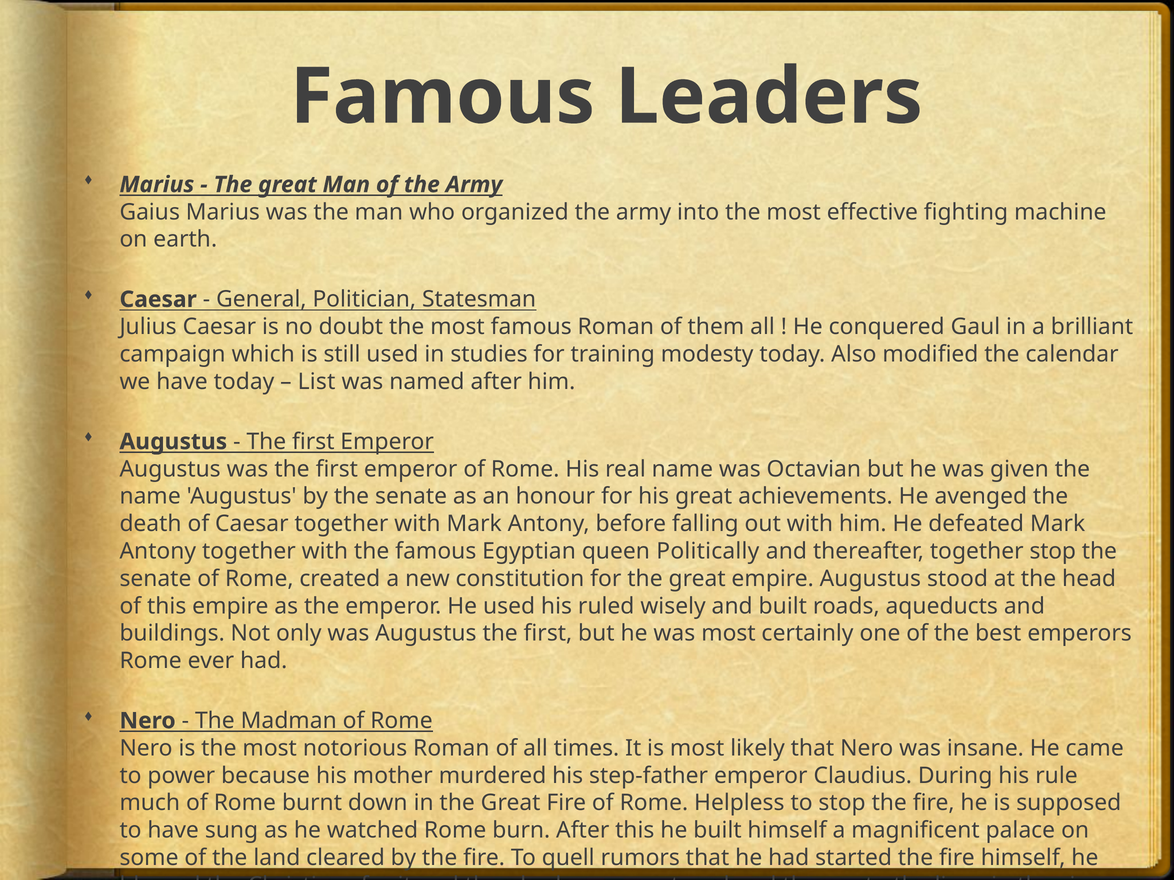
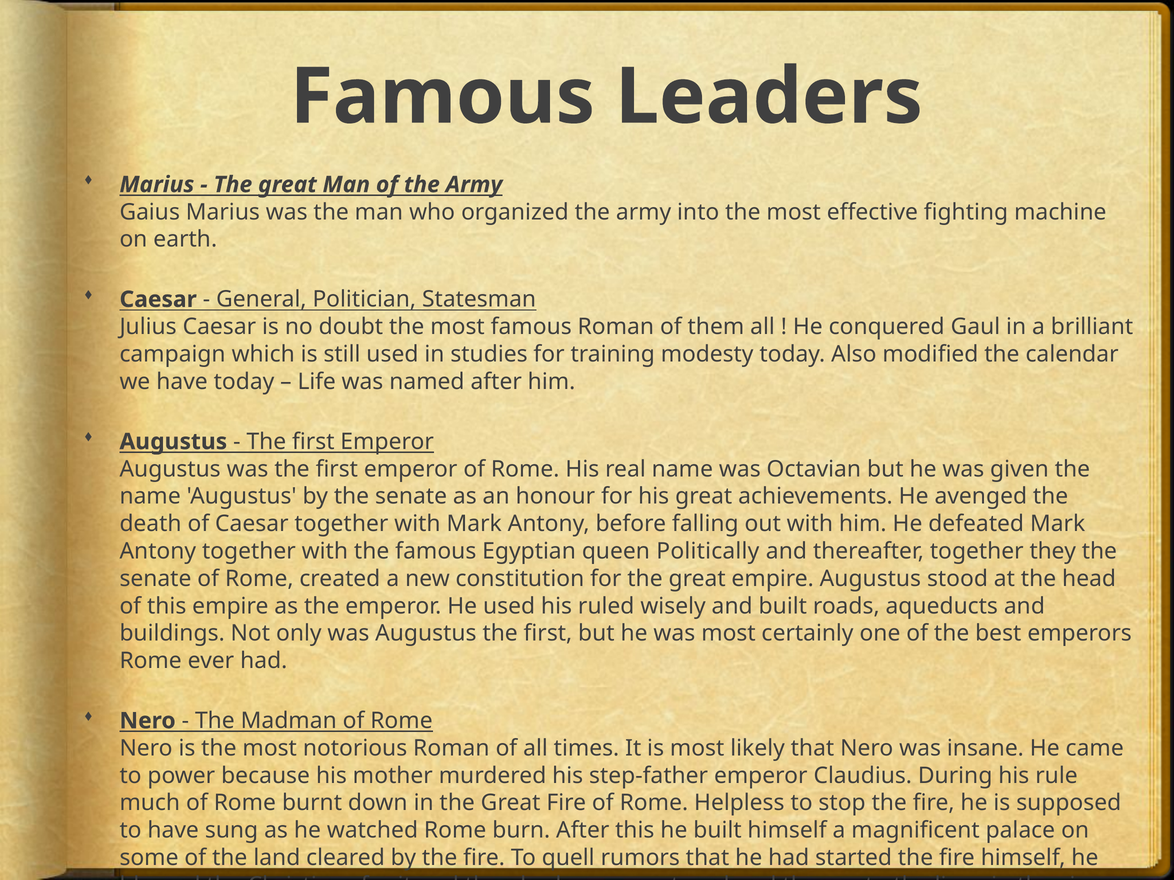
List: List -> Life (317, 382)
together stop: stop -> they (1053, 552)
